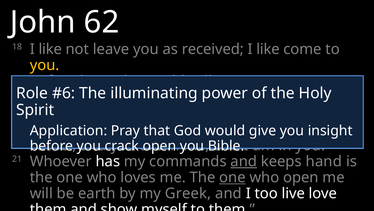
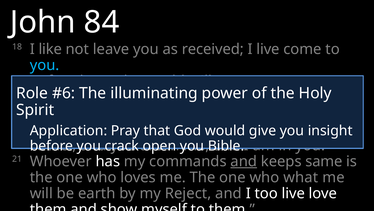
62: 62 -> 84 (102, 22)
like: like -> live (268, 49)
you colour: yellow -> light blue (45, 65)
hand: hand -> same (324, 161)
one underline: present -> none (232, 177)
who open: open -> what (301, 177)
Greek: Greek -> Reject (188, 193)
